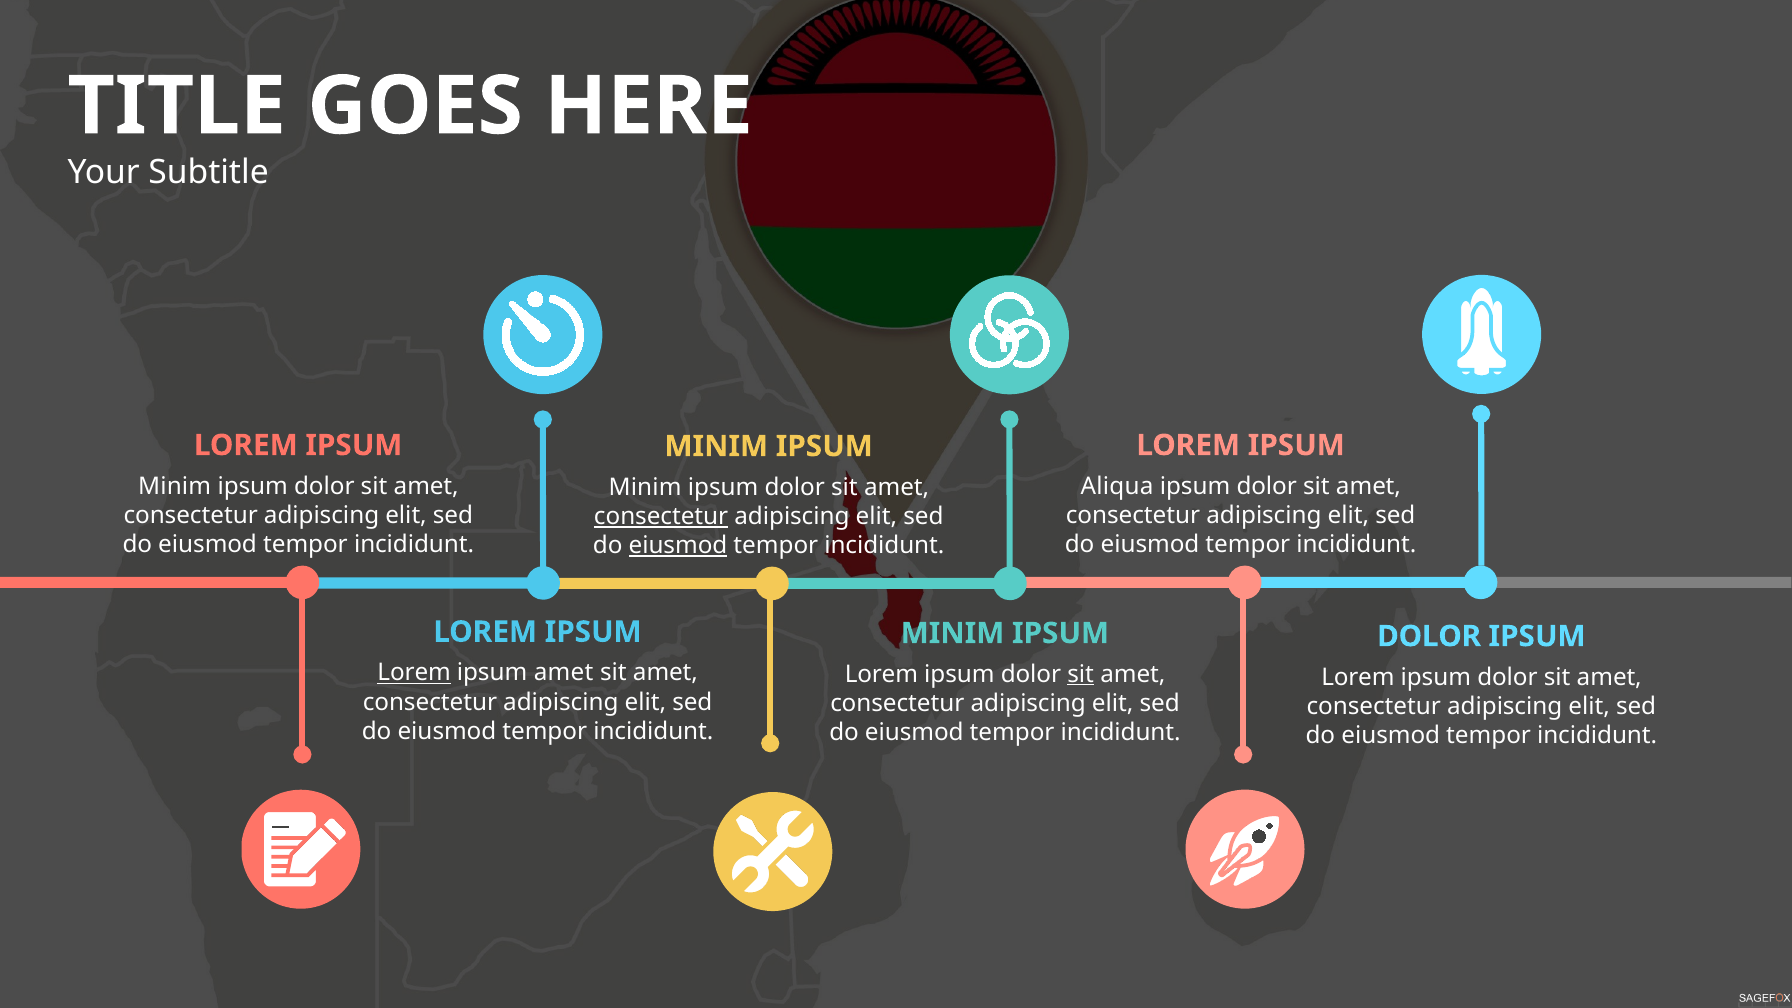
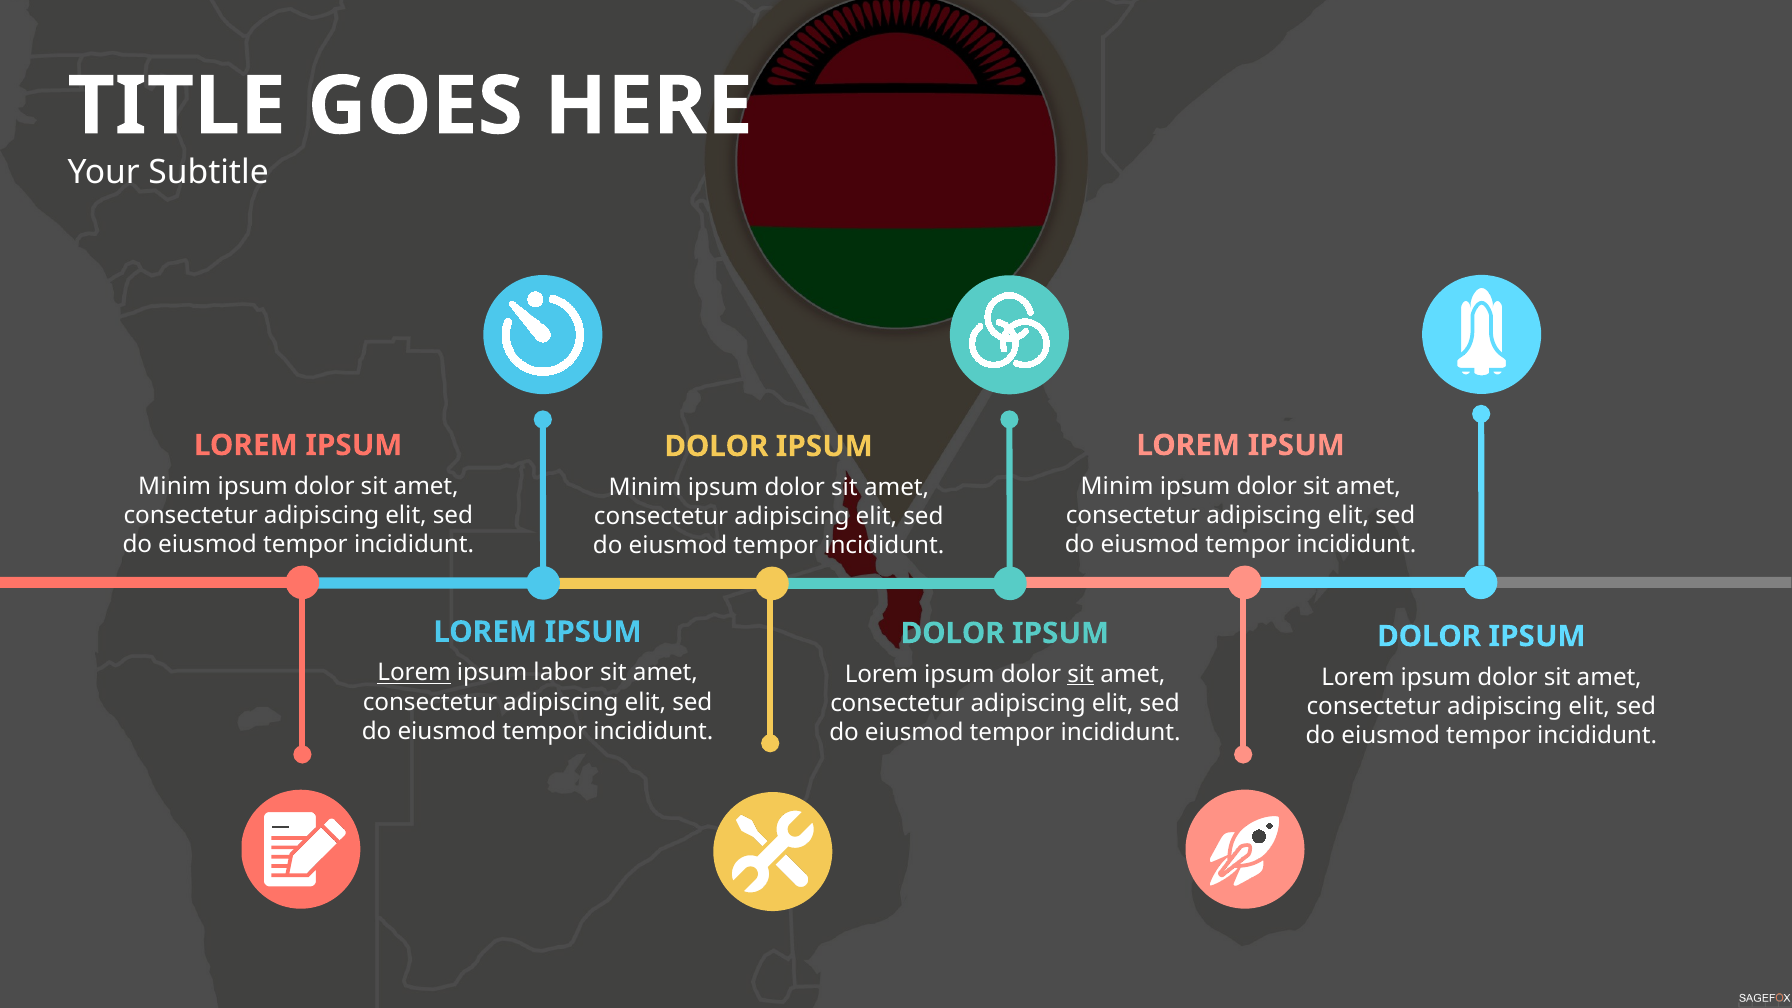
MINIM: MINIM -> DOLOR (716, 446)
Aliqua: Aliqua -> Minim (1117, 486)
consectetur underline: present -> none (661, 517)
eiusmod underline: present -> none (678, 546)
MINIM: MINIM -> DOLOR (953, 633)
ipsum amet: amet -> labor (564, 673)
